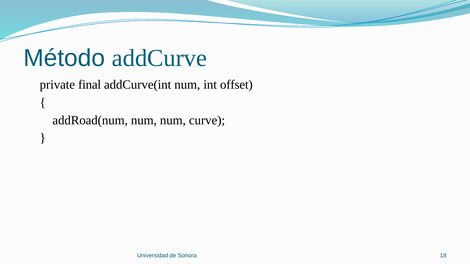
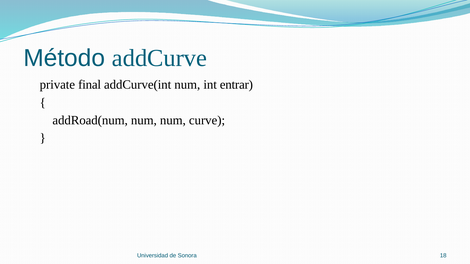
offset: offset -> entrar (236, 85)
